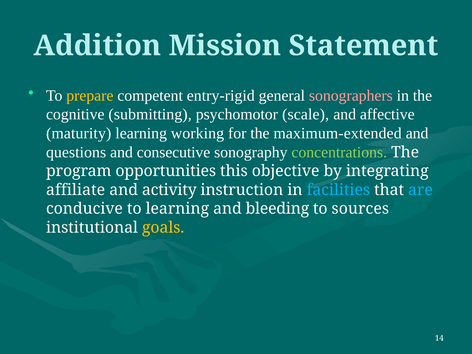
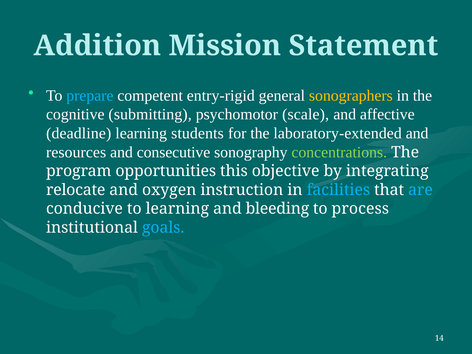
prepare colour: yellow -> light blue (90, 96)
sonographers colour: pink -> yellow (351, 96)
maturity: maturity -> deadline (79, 133)
working: working -> students (197, 133)
maximum-extended: maximum-extended -> laboratory-extended (338, 133)
questions: questions -> resources (76, 152)
affiliate: affiliate -> relocate (76, 190)
activity: activity -> oxygen (169, 190)
sources: sources -> process (360, 209)
goals colour: yellow -> light blue (163, 228)
